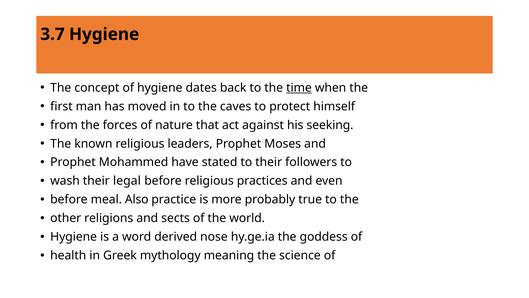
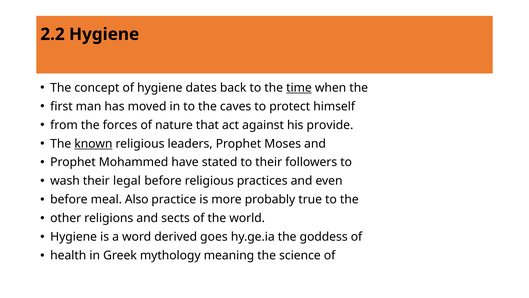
3.7: 3.7 -> 2.2 (52, 34)
seeking: seeking -> provide (330, 125)
known underline: none -> present (93, 143)
nose: nose -> goes (214, 236)
